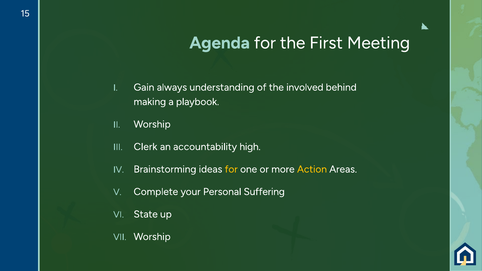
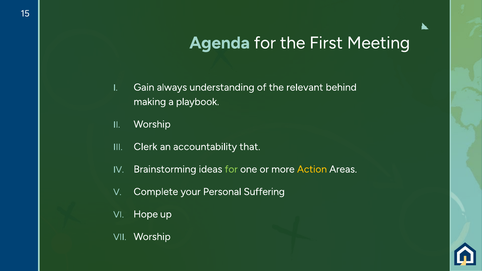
involved: involved -> relevant (305, 87)
high: high -> that (250, 147)
for colour: yellow -> light green (231, 169)
State: State -> Hope (146, 214)
